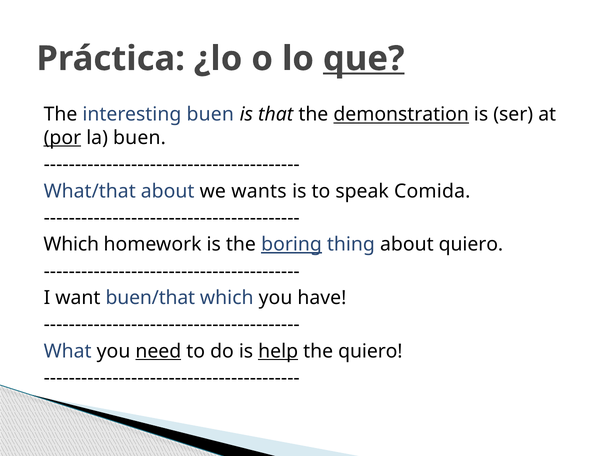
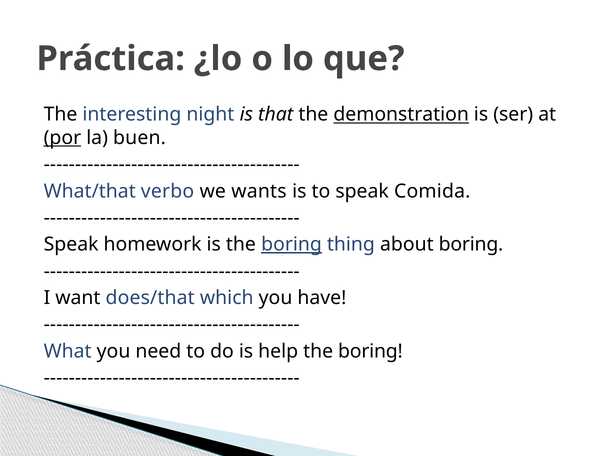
que underline: present -> none (364, 59)
interesting buen: buen -> night (210, 114)
What/that about: about -> verbo (168, 191)
Which: Which -> Speak (71, 244)
about quiero: quiero -> boring (471, 244)
buen/that: buen/that -> does/that (150, 298)
need underline: present -> none (158, 351)
help underline: present -> none (278, 351)
quiero: quiero -> boring (370, 351)
